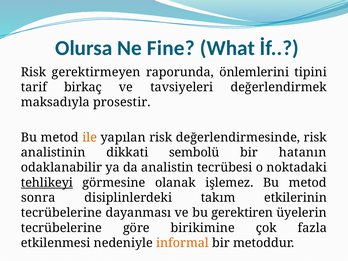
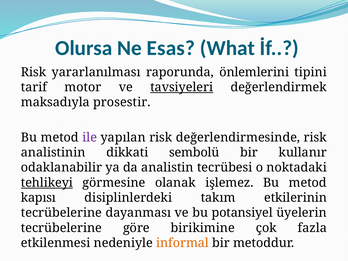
Fine: Fine -> Esas (171, 48)
gerektirmeyen: gerektirmeyen -> yararlanılması (96, 72)
birkaç: birkaç -> motor (83, 87)
tavsiyeleri underline: none -> present (182, 87)
ile colour: orange -> purple (90, 137)
hatanın: hatanın -> kullanır (303, 153)
sonra: sonra -> kapısı (38, 198)
gerektiren: gerektiren -> potansiyel (242, 213)
